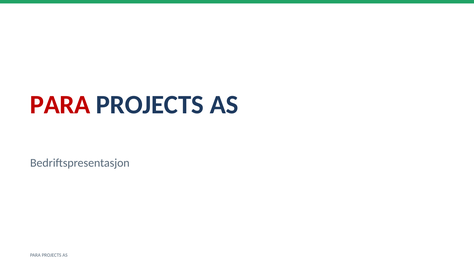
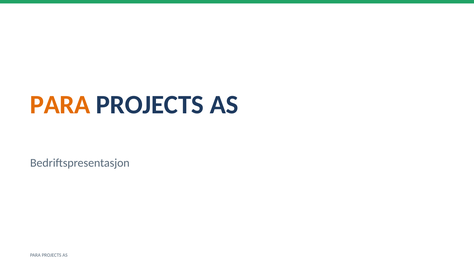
PARA colour: red -> orange (60, 105)
